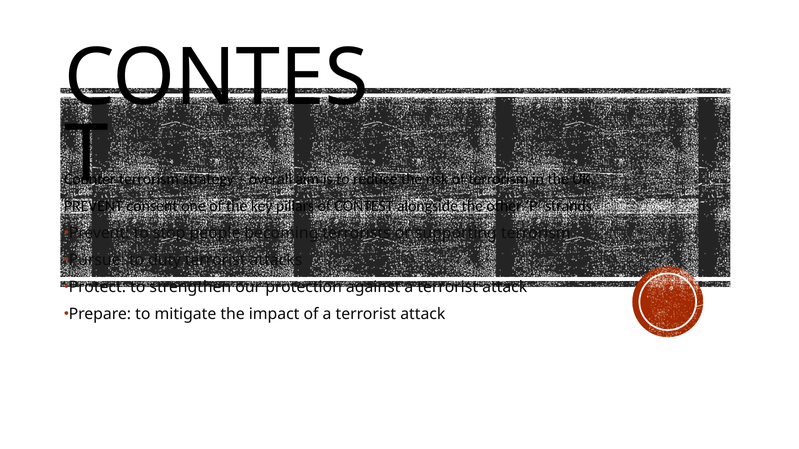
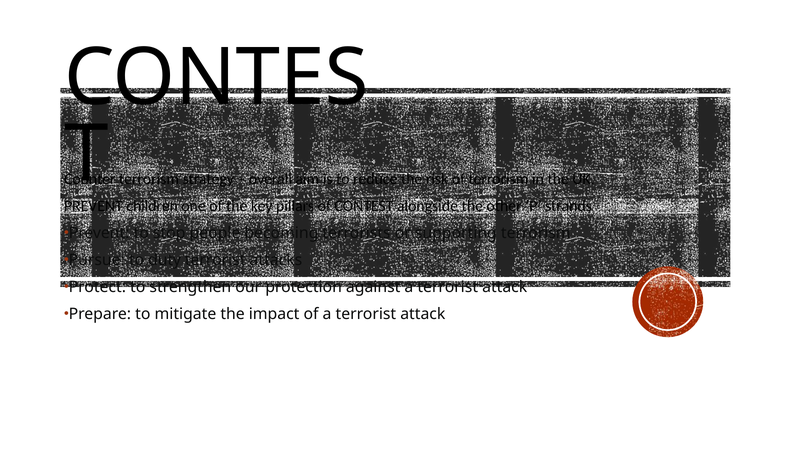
consent: consent -> children (152, 206)
